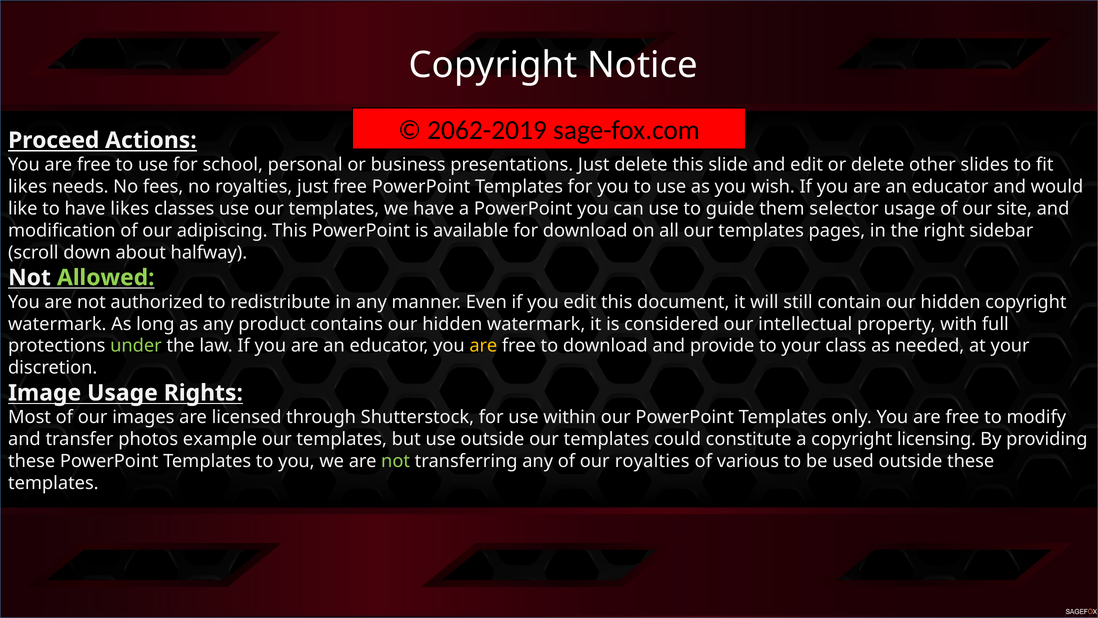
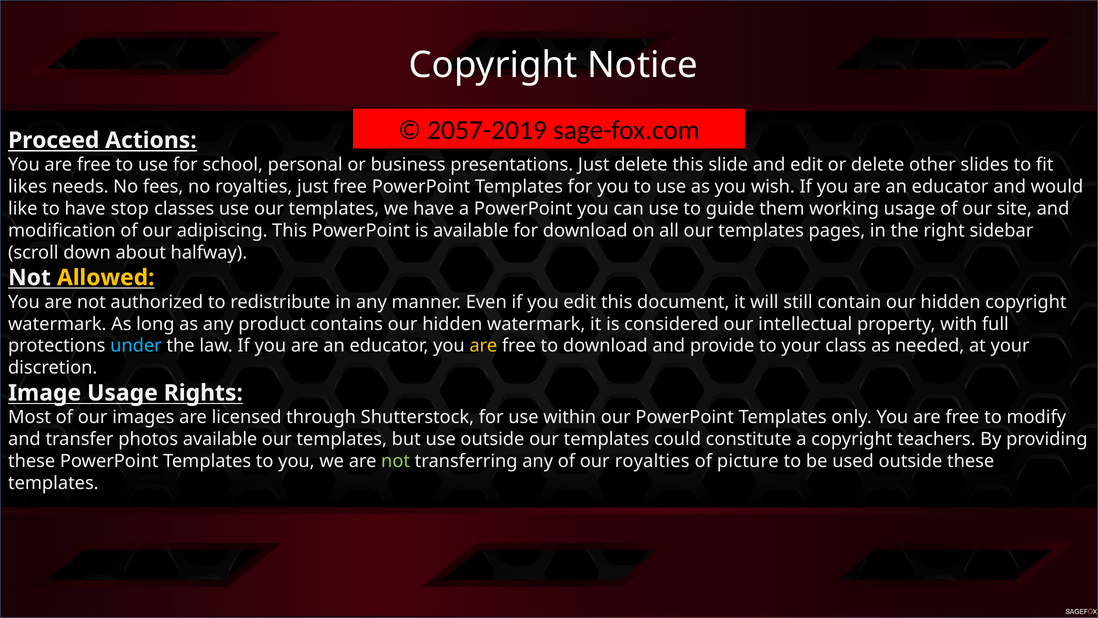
2062-2019: 2062-2019 -> 2057-2019 (487, 130)
have likes: likes -> stop (130, 209)
selector: selector -> working (844, 209)
Allowed colour: light green -> yellow (106, 277)
under colour: light green -> light blue (136, 346)
photos example: example -> available (220, 439)
licensing: licensing -> teachers (936, 439)
various: various -> picture (748, 461)
